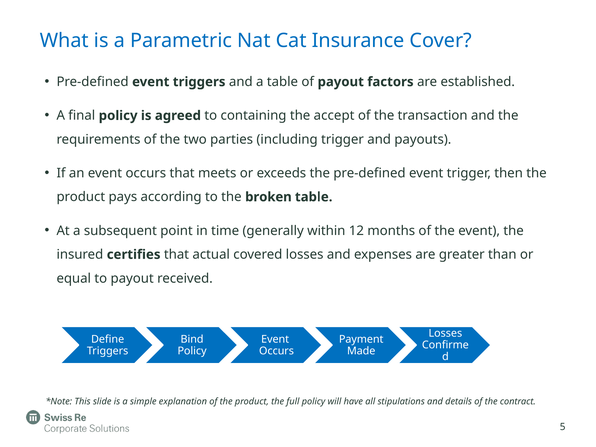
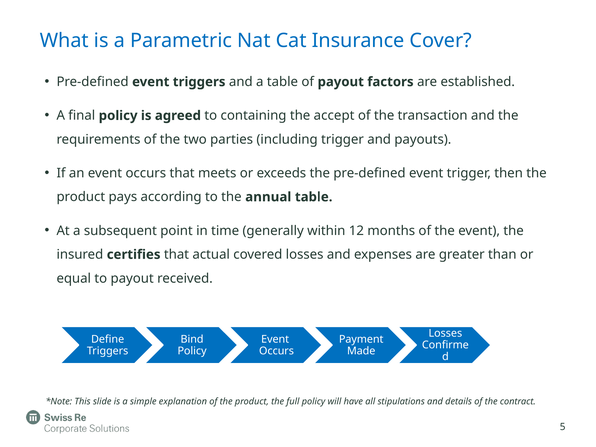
broken: broken -> annual (268, 197)
